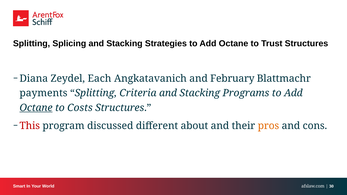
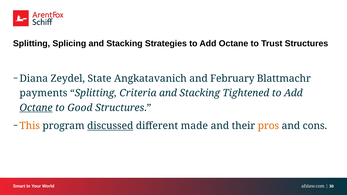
Each: Each -> State (100, 79)
Programs: Programs -> Tightened (246, 93)
Costs: Costs -> Good (80, 108)
This colour: red -> orange (30, 126)
discussed underline: none -> present (110, 126)
about: about -> made (194, 126)
